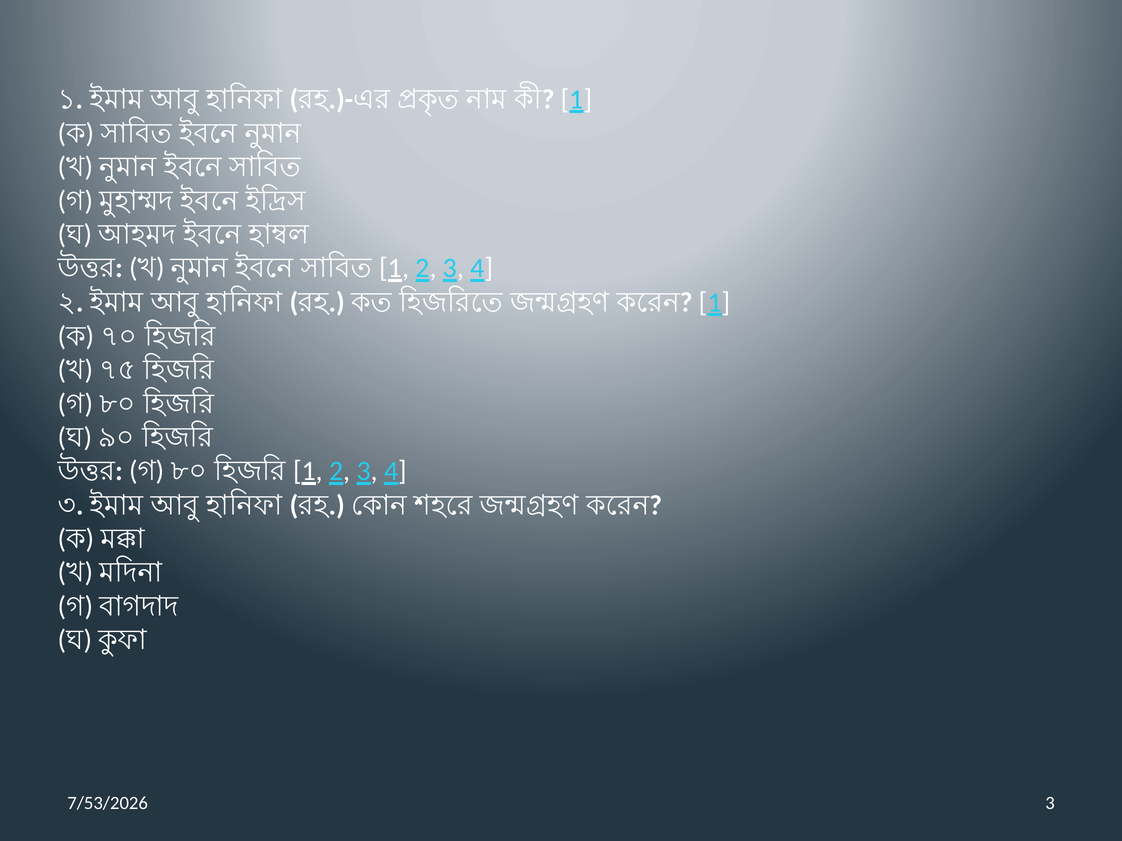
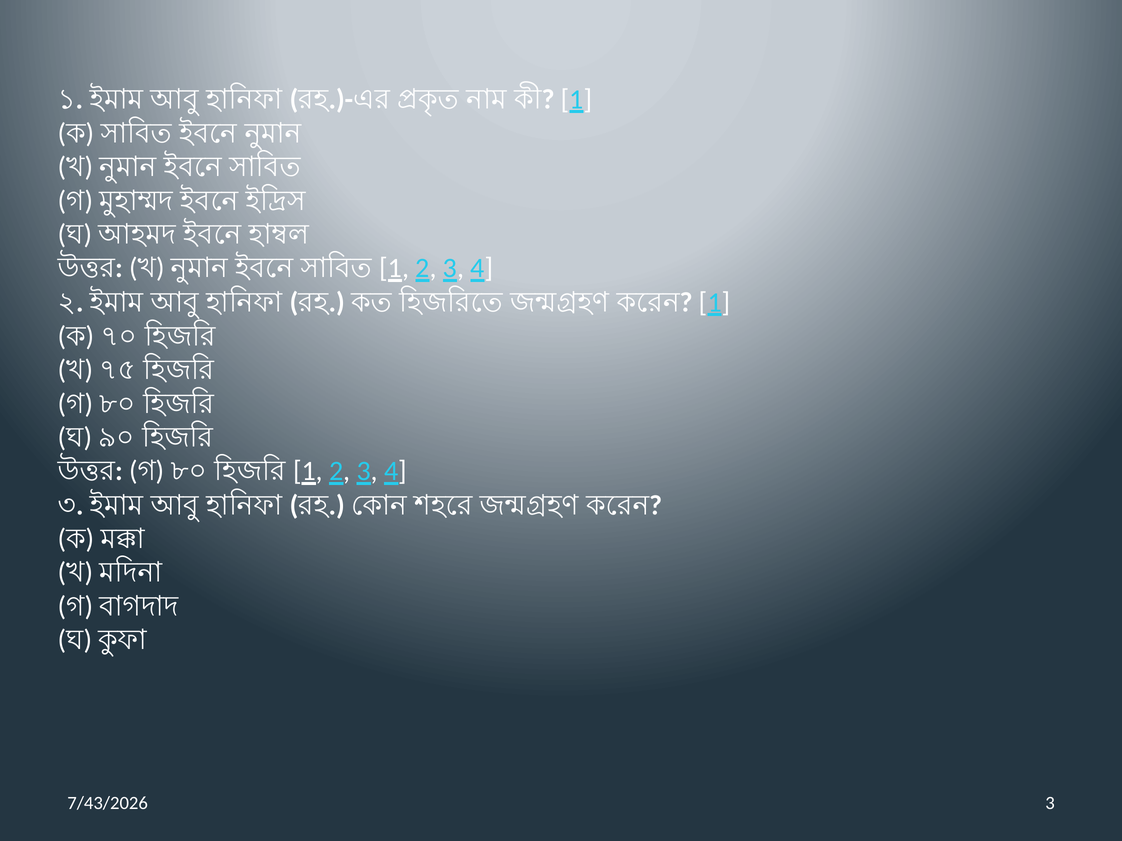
7/53/2026: 7/53/2026 -> 7/43/2026 (108, 804)
